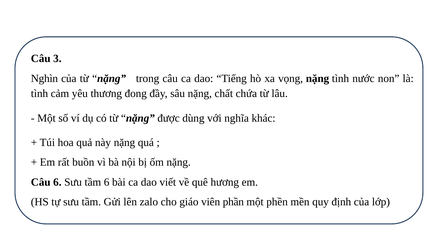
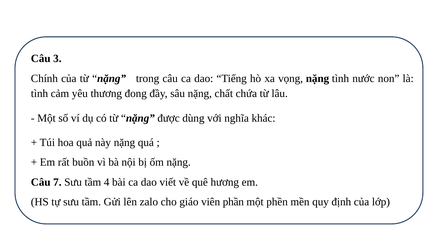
Nghìn: Nghìn -> Chính (44, 78)
Câu 6: 6 -> 7 (57, 182)
tầm 6: 6 -> 4 (107, 182)
